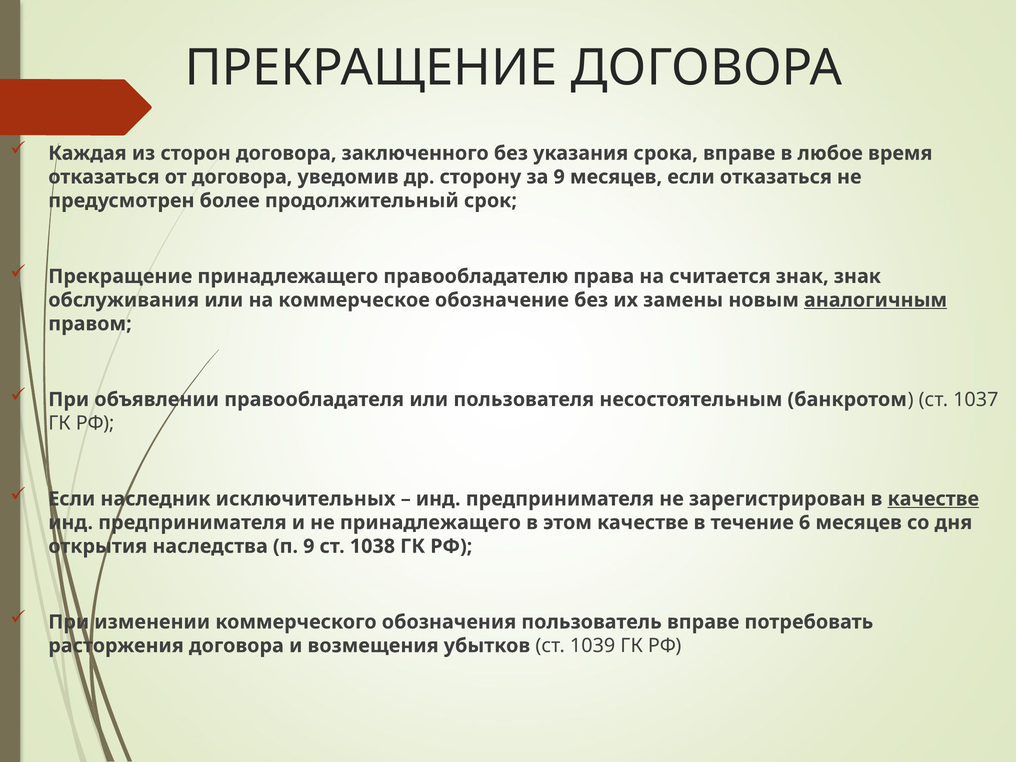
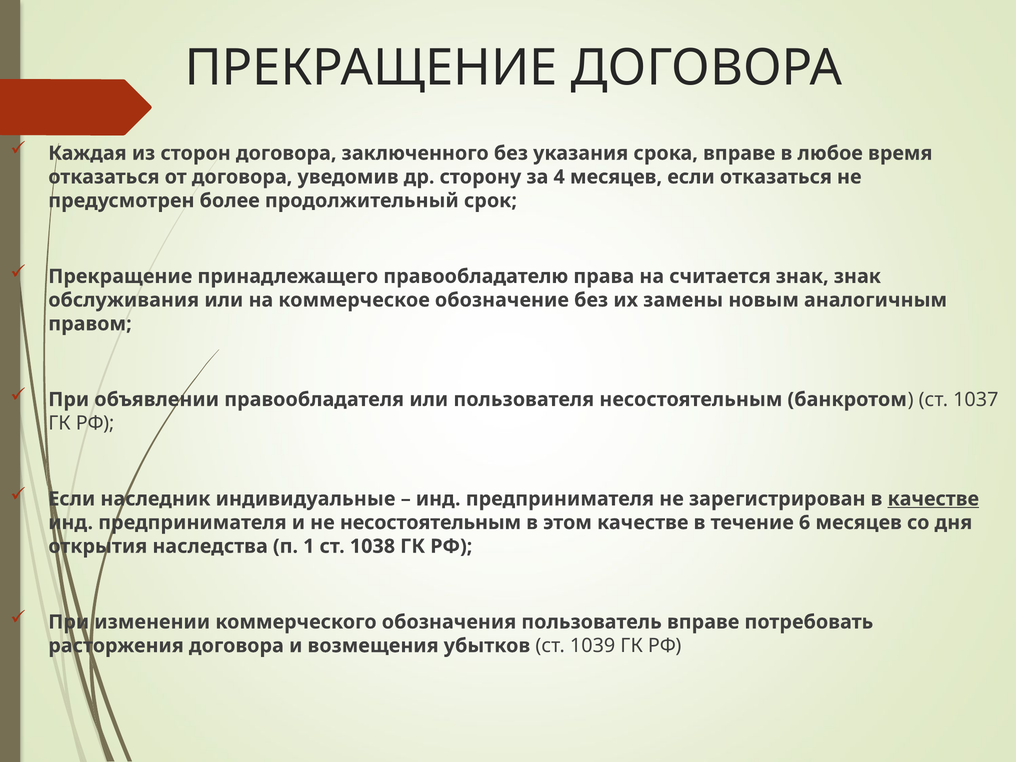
за 9: 9 -> 4 (559, 177)
аналогичным underline: present -> none (875, 300)
исключительных: исключительных -> индивидуальные (306, 499)
не принадлежащего: принадлежащего -> несостоятельным (430, 523)
п 9: 9 -> 1 (309, 546)
